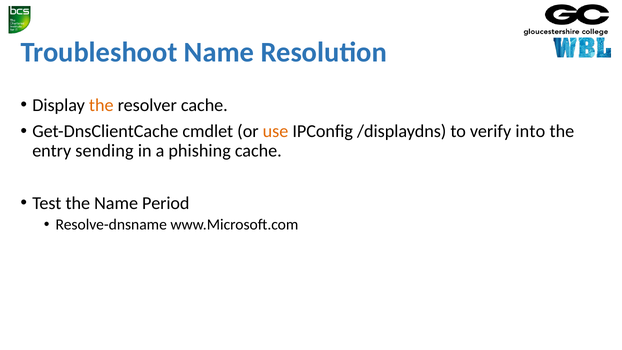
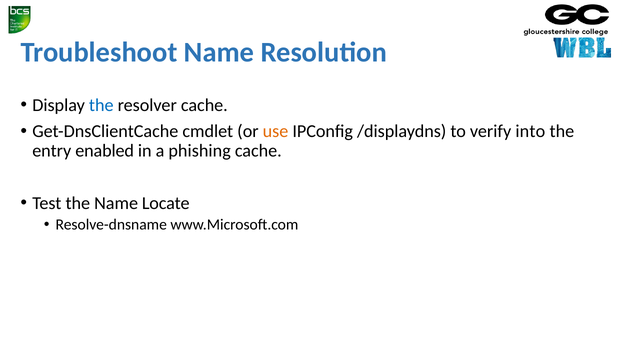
the colour: orange -> blue (101, 105)
sending: sending -> enabled (105, 151)
Period: Period -> Locate (166, 203)
